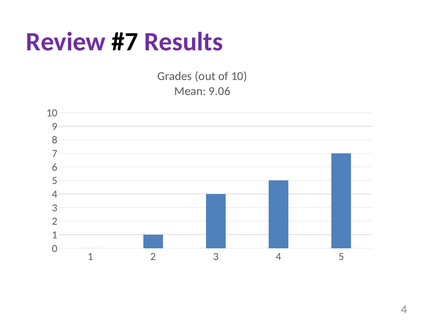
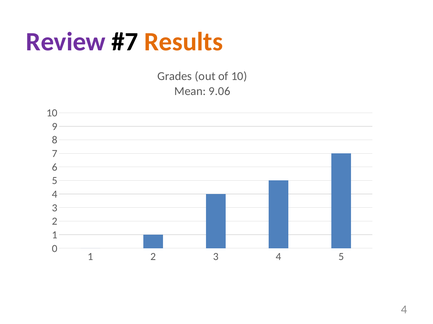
Results colour: purple -> orange (183, 42)
